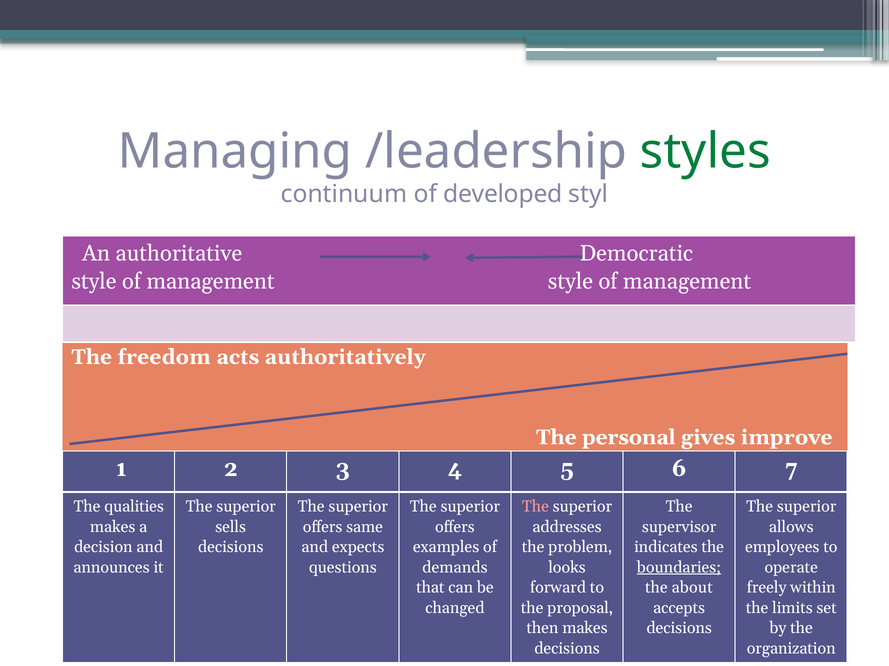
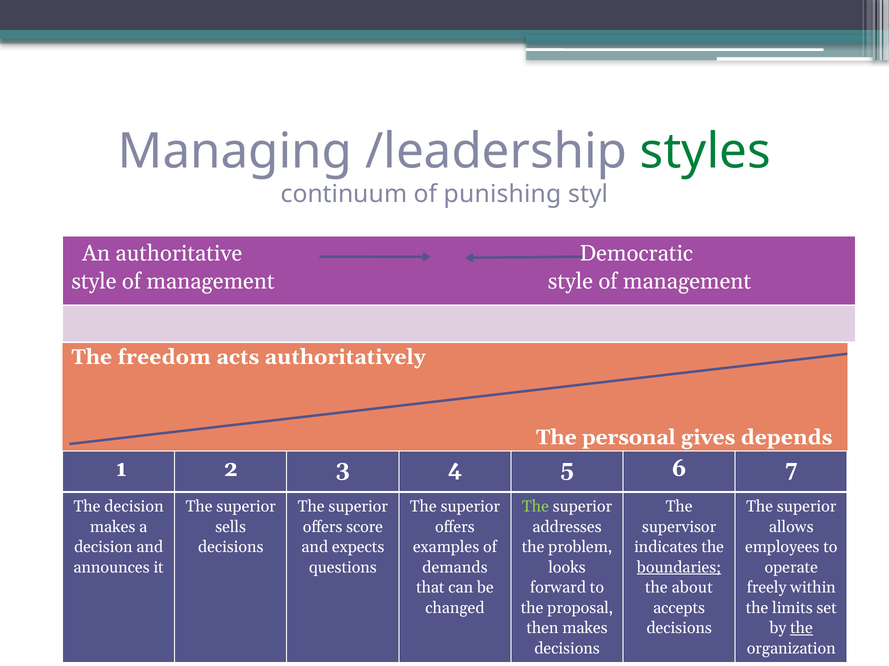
developed: developed -> punishing (503, 194)
improve: improve -> depends (787, 438)
The qualities: qualities -> decision (134, 507)
The colour: pink -> light green (535, 507)
same: same -> score (365, 527)
the underline: none -> present (801, 629)
